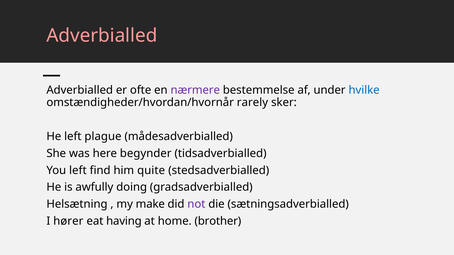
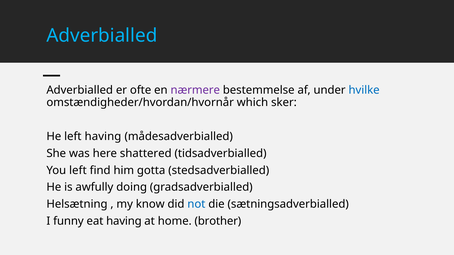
Adverbialled colour: pink -> light blue (102, 36)
rarely: rarely -> which (252, 103)
left plague: plague -> having (103, 137)
begynder: begynder -> shattered (146, 154)
quite: quite -> gotta (151, 171)
make: make -> know (150, 204)
not colour: purple -> blue (196, 204)
hører: hører -> funny (68, 221)
